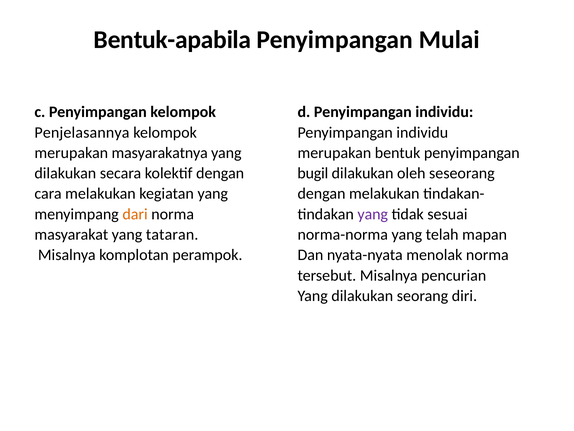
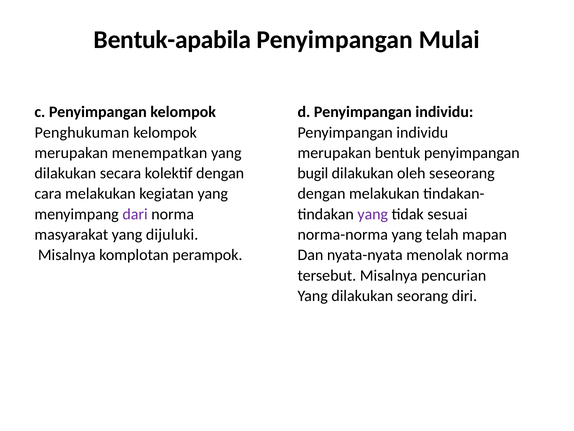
Penjelasannya: Penjelasannya -> Penghukuman (82, 132)
masyarakatnya: masyarakatnya -> menempatkan (160, 153)
dari colour: orange -> purple (135, 214)
tataran: tataran -> dijuluki (172, 234)
